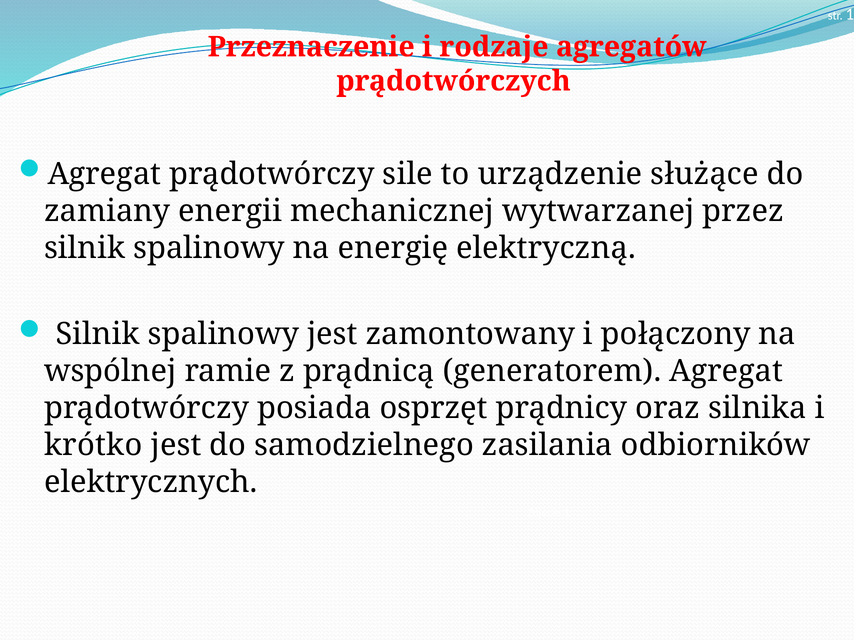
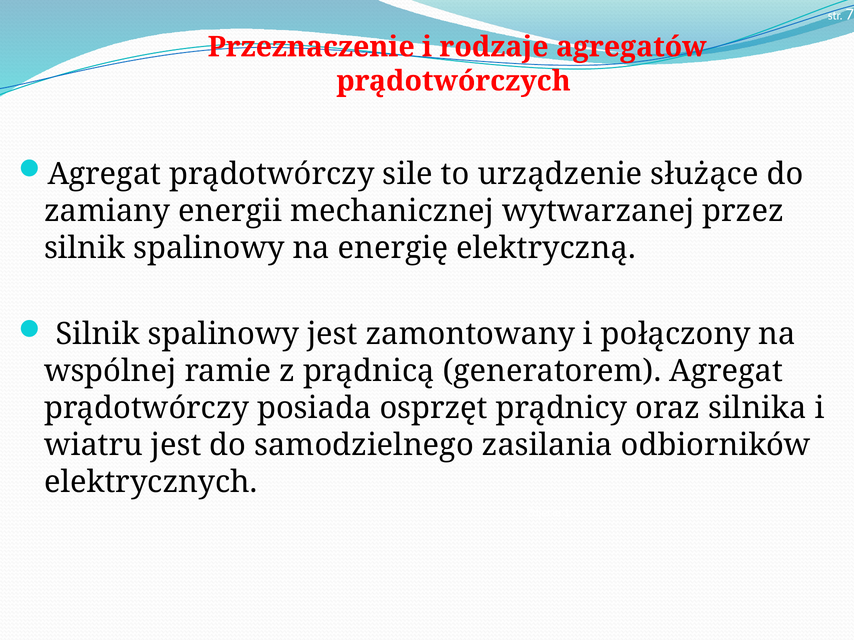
str 1: 1 -> 7 (850, 14)
krótko: krótko -> wiatru (93, 446)
